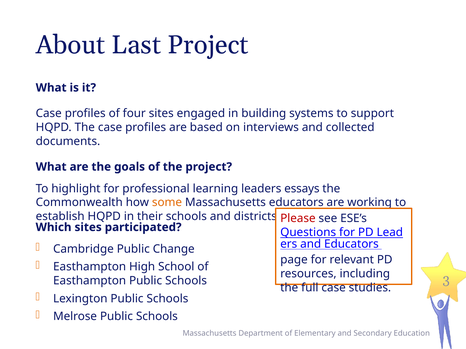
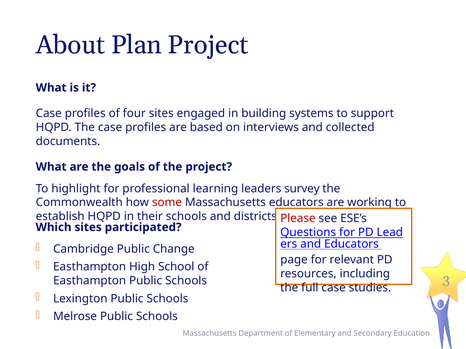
Last: Last -> Plan (136, 45)
essays: essays -> survey (302, 189)
some colour: orange -> red (167, 203)
